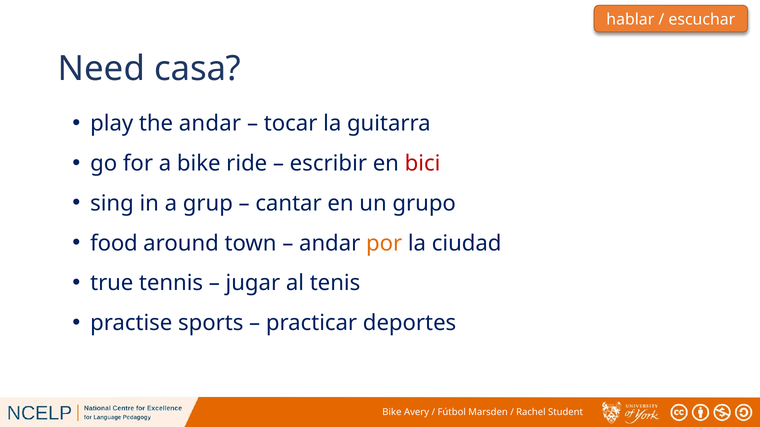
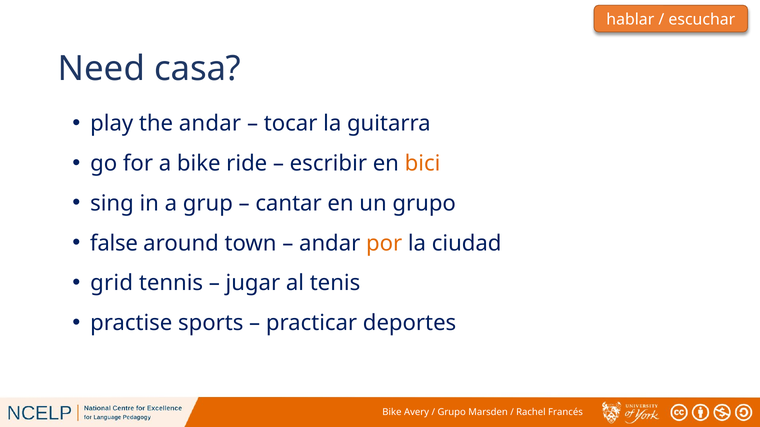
bici colour: red -> orange (423, 164)
food: food -> false (114, 244)
true: true -> grid (112, 283)
Fútbol: Fútbol -> Grupo (452, 413)
Student: Student -> Francés (565, 413)
